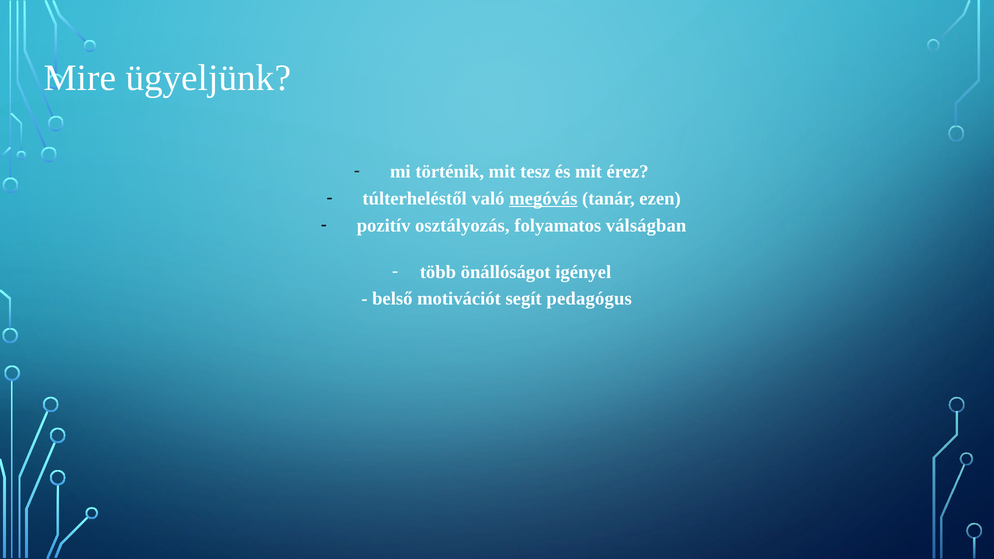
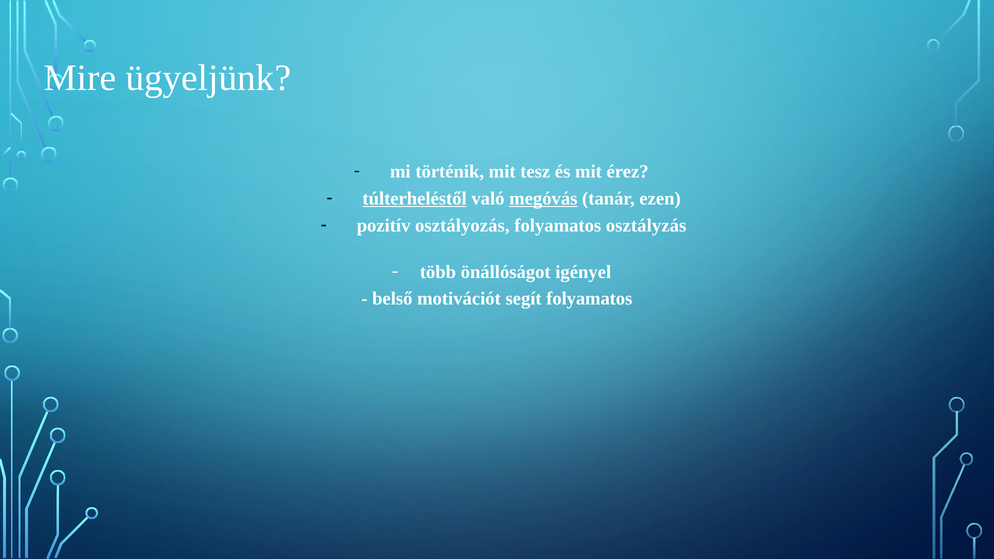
túlterheléstől underline: none -> present (415, 199)
válságban: válságban -> osztályzás (646, 225)
segít pedagógus: pedagógus -> folyamatos (589, 299)
